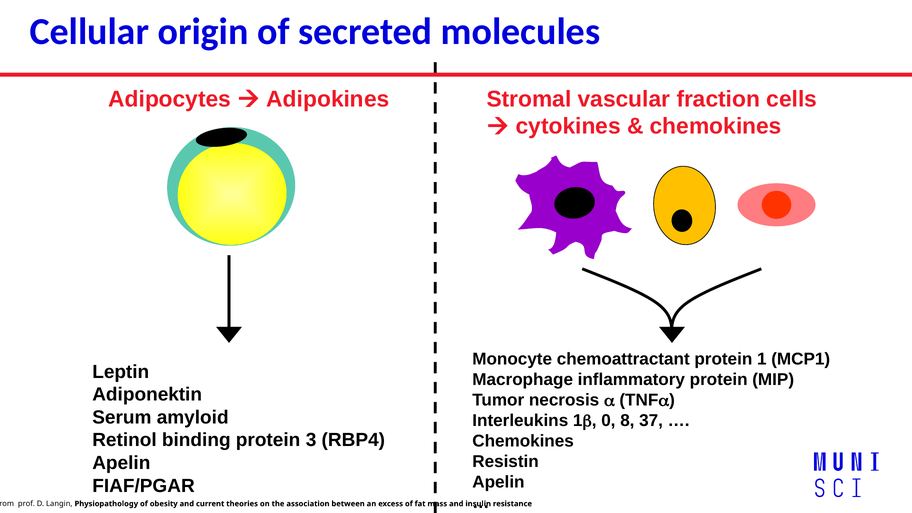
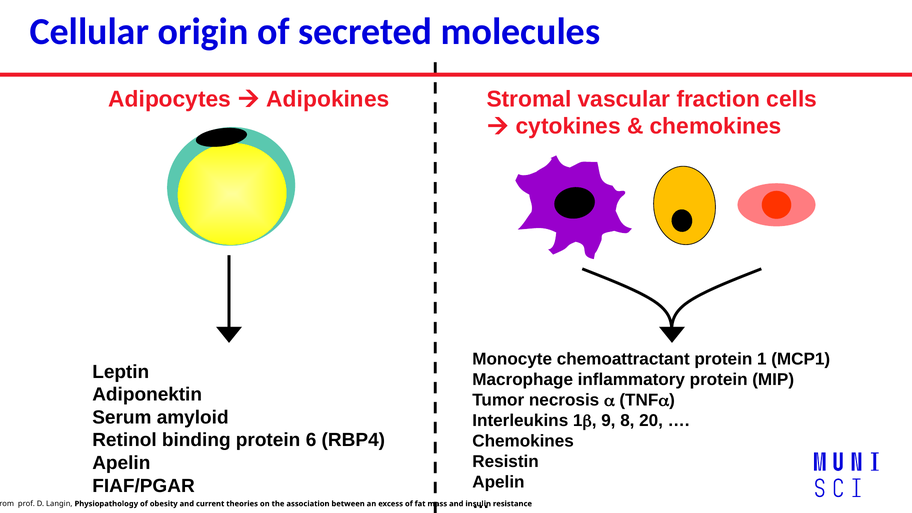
0: 0 -> 9 (608, 421)
37: 37 -> 20 (651, 421)
3: 3 -> 6 (311, 440)
